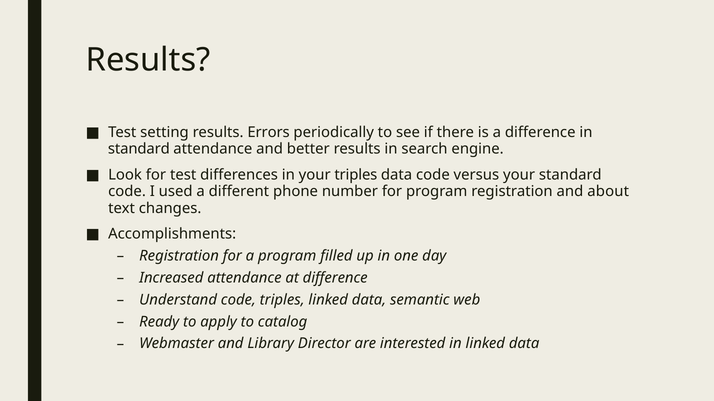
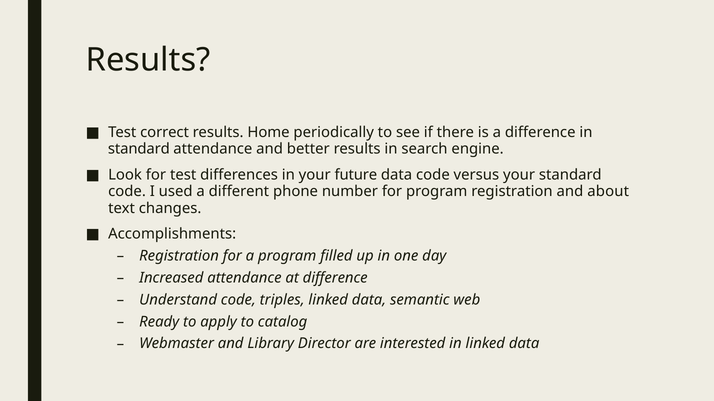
setting: setting -> correct (165, 132)
Errors: Errors -> Home (269, 132)
your triples: triples -> future (356, 175)
